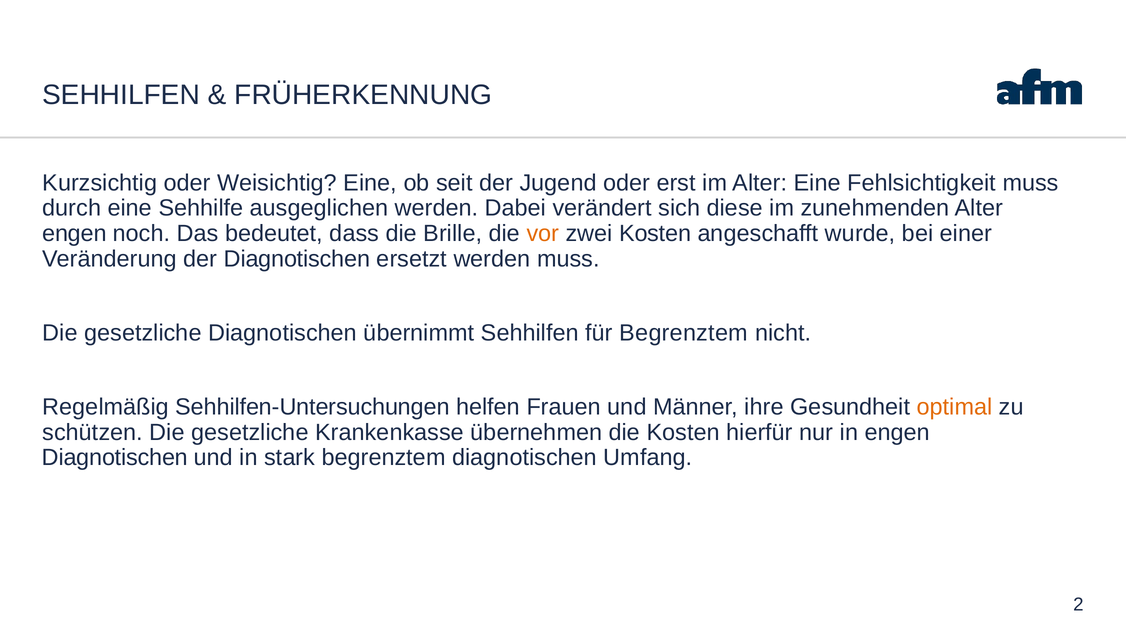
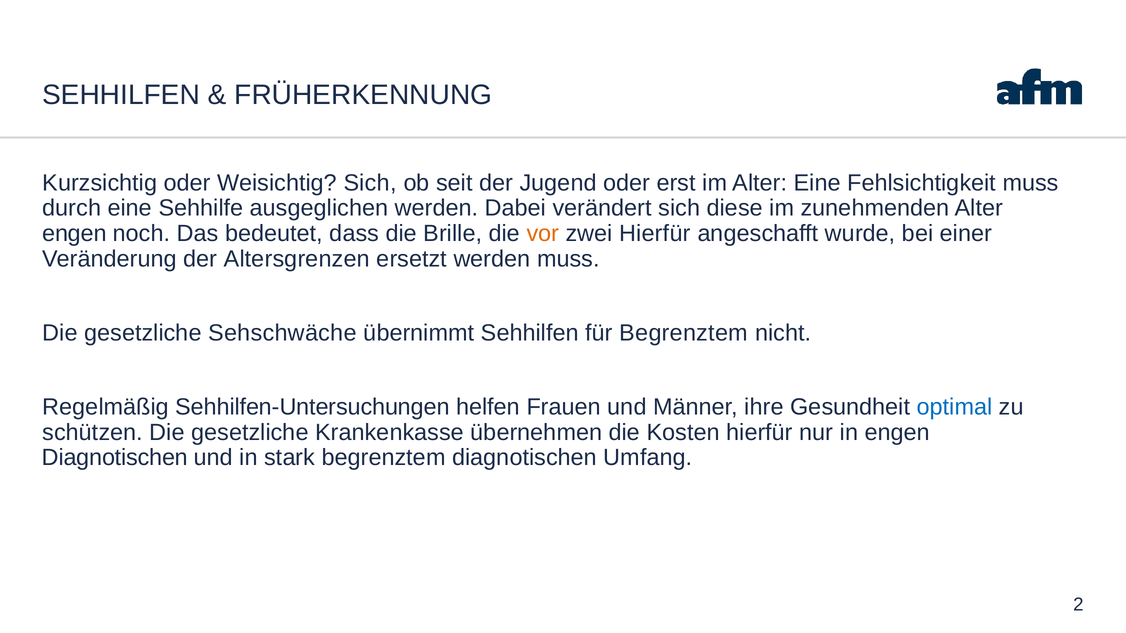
Weisichtig Eine: Eine -> Sich (370, 183)
zwei Kosten: Kosten -> Hierfür (655, 234)
der Diagnotischen: Diagnotischen -> Altersgrenzen (297, 259)
gesetzliche Diagnotischen: Diagnotischen -> Sehschwäche (282, 333)
optimal colour: orange -> blue (955, 407)
